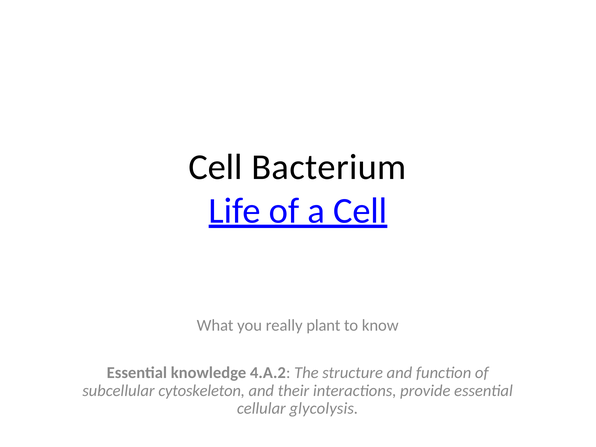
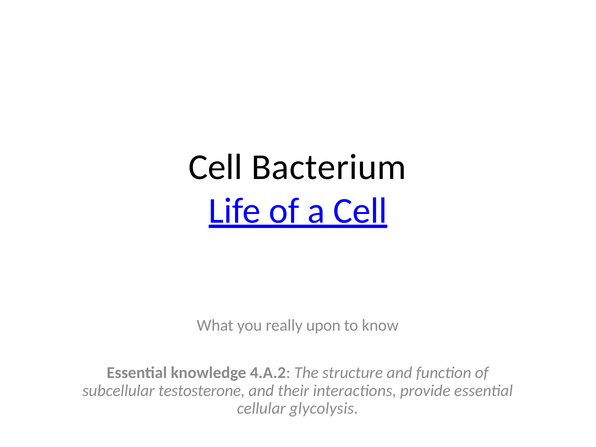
plant: plant -> upon (323, 325)
cytoskeleton: cytoskeleton -> testosterone (202, 391)
